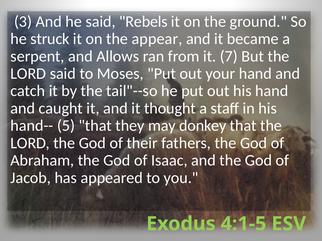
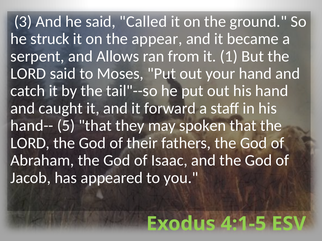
Rebels: Rebels -> Called (143, 22)
7: 7 -> 1 (229, 56)
thought: thought -> forward (170, 109)
donkey: donkey -> spoken (203, 126)
